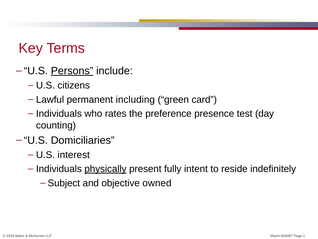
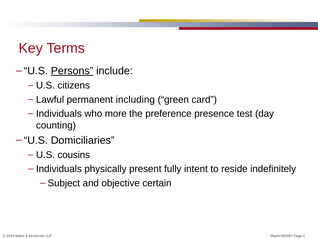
rates: rates -> more (116, 113)
interest: interest -> cousins (74, 155)
physically underline: present -> none (105, 169)
owned: owned -> certain (157, 183)
